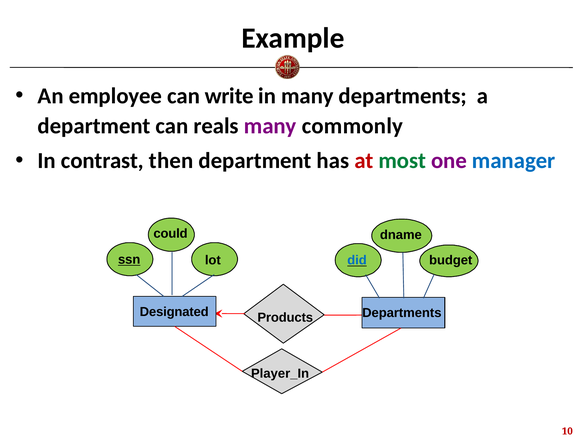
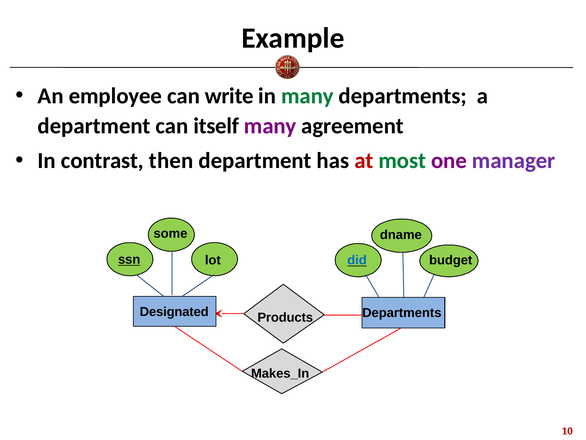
many colour: black -> green (307, 96)
reals: reals -> itself (216, 126)
commonly: commonly -> agreement (353, 126)
manager colour: blue -> purple (514, 161)
could: could -> some (170, 233)
Player_In: Player_In -> Makes_In (280, 373)
